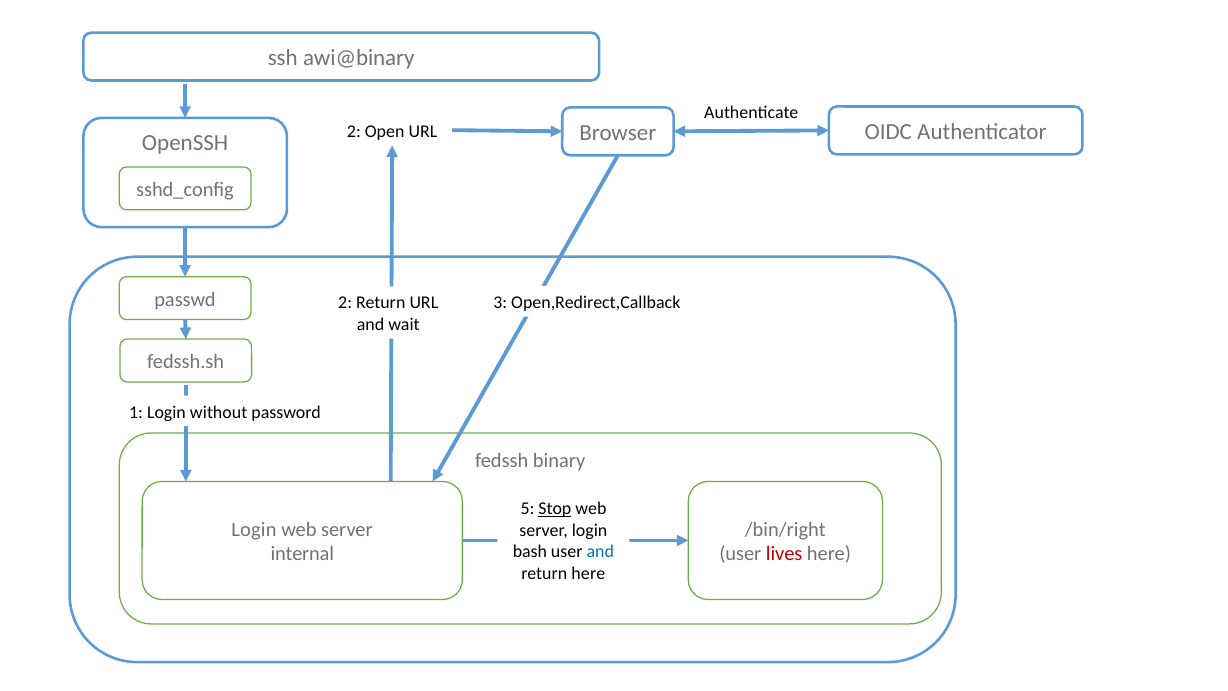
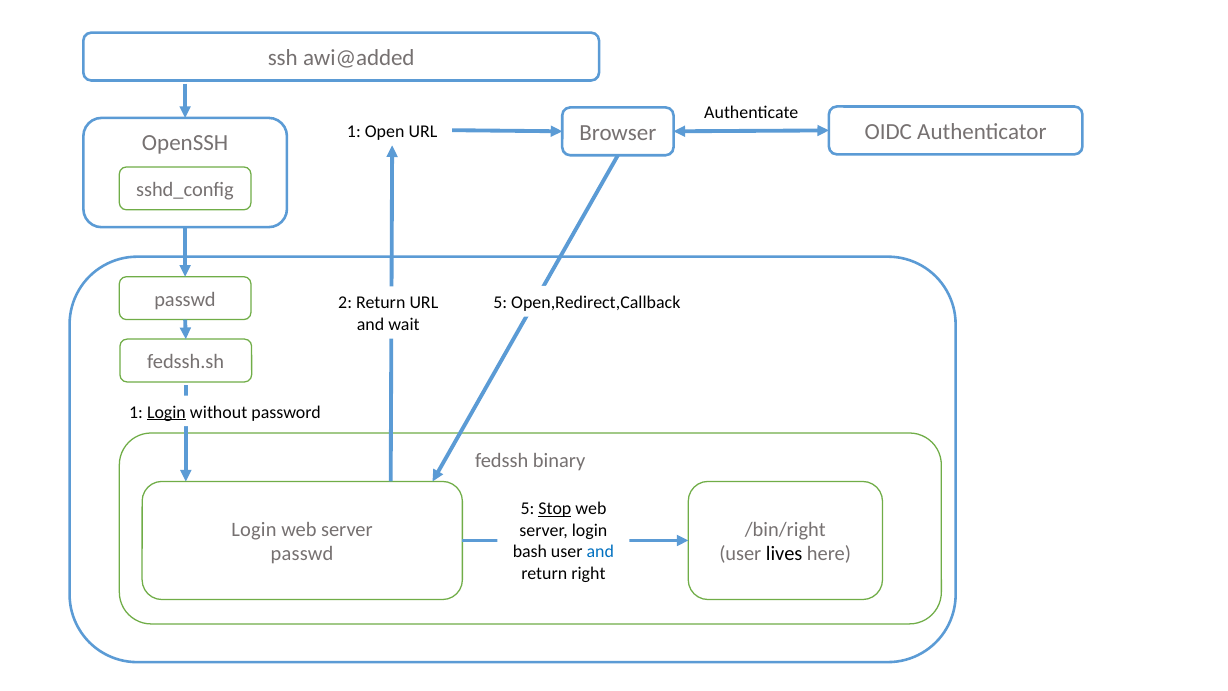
awi@binary: awi@binary -> awi@added (359, 58)
2: 2 -> 1 (354, 131)
3: 3 -> 5 (500, 302)
Login underline: none -> present (166, 412)
internal: internal -> passwd (302, 554)
lives colour: red -> black (784, 554)
return here: here -> right (588, 573)
